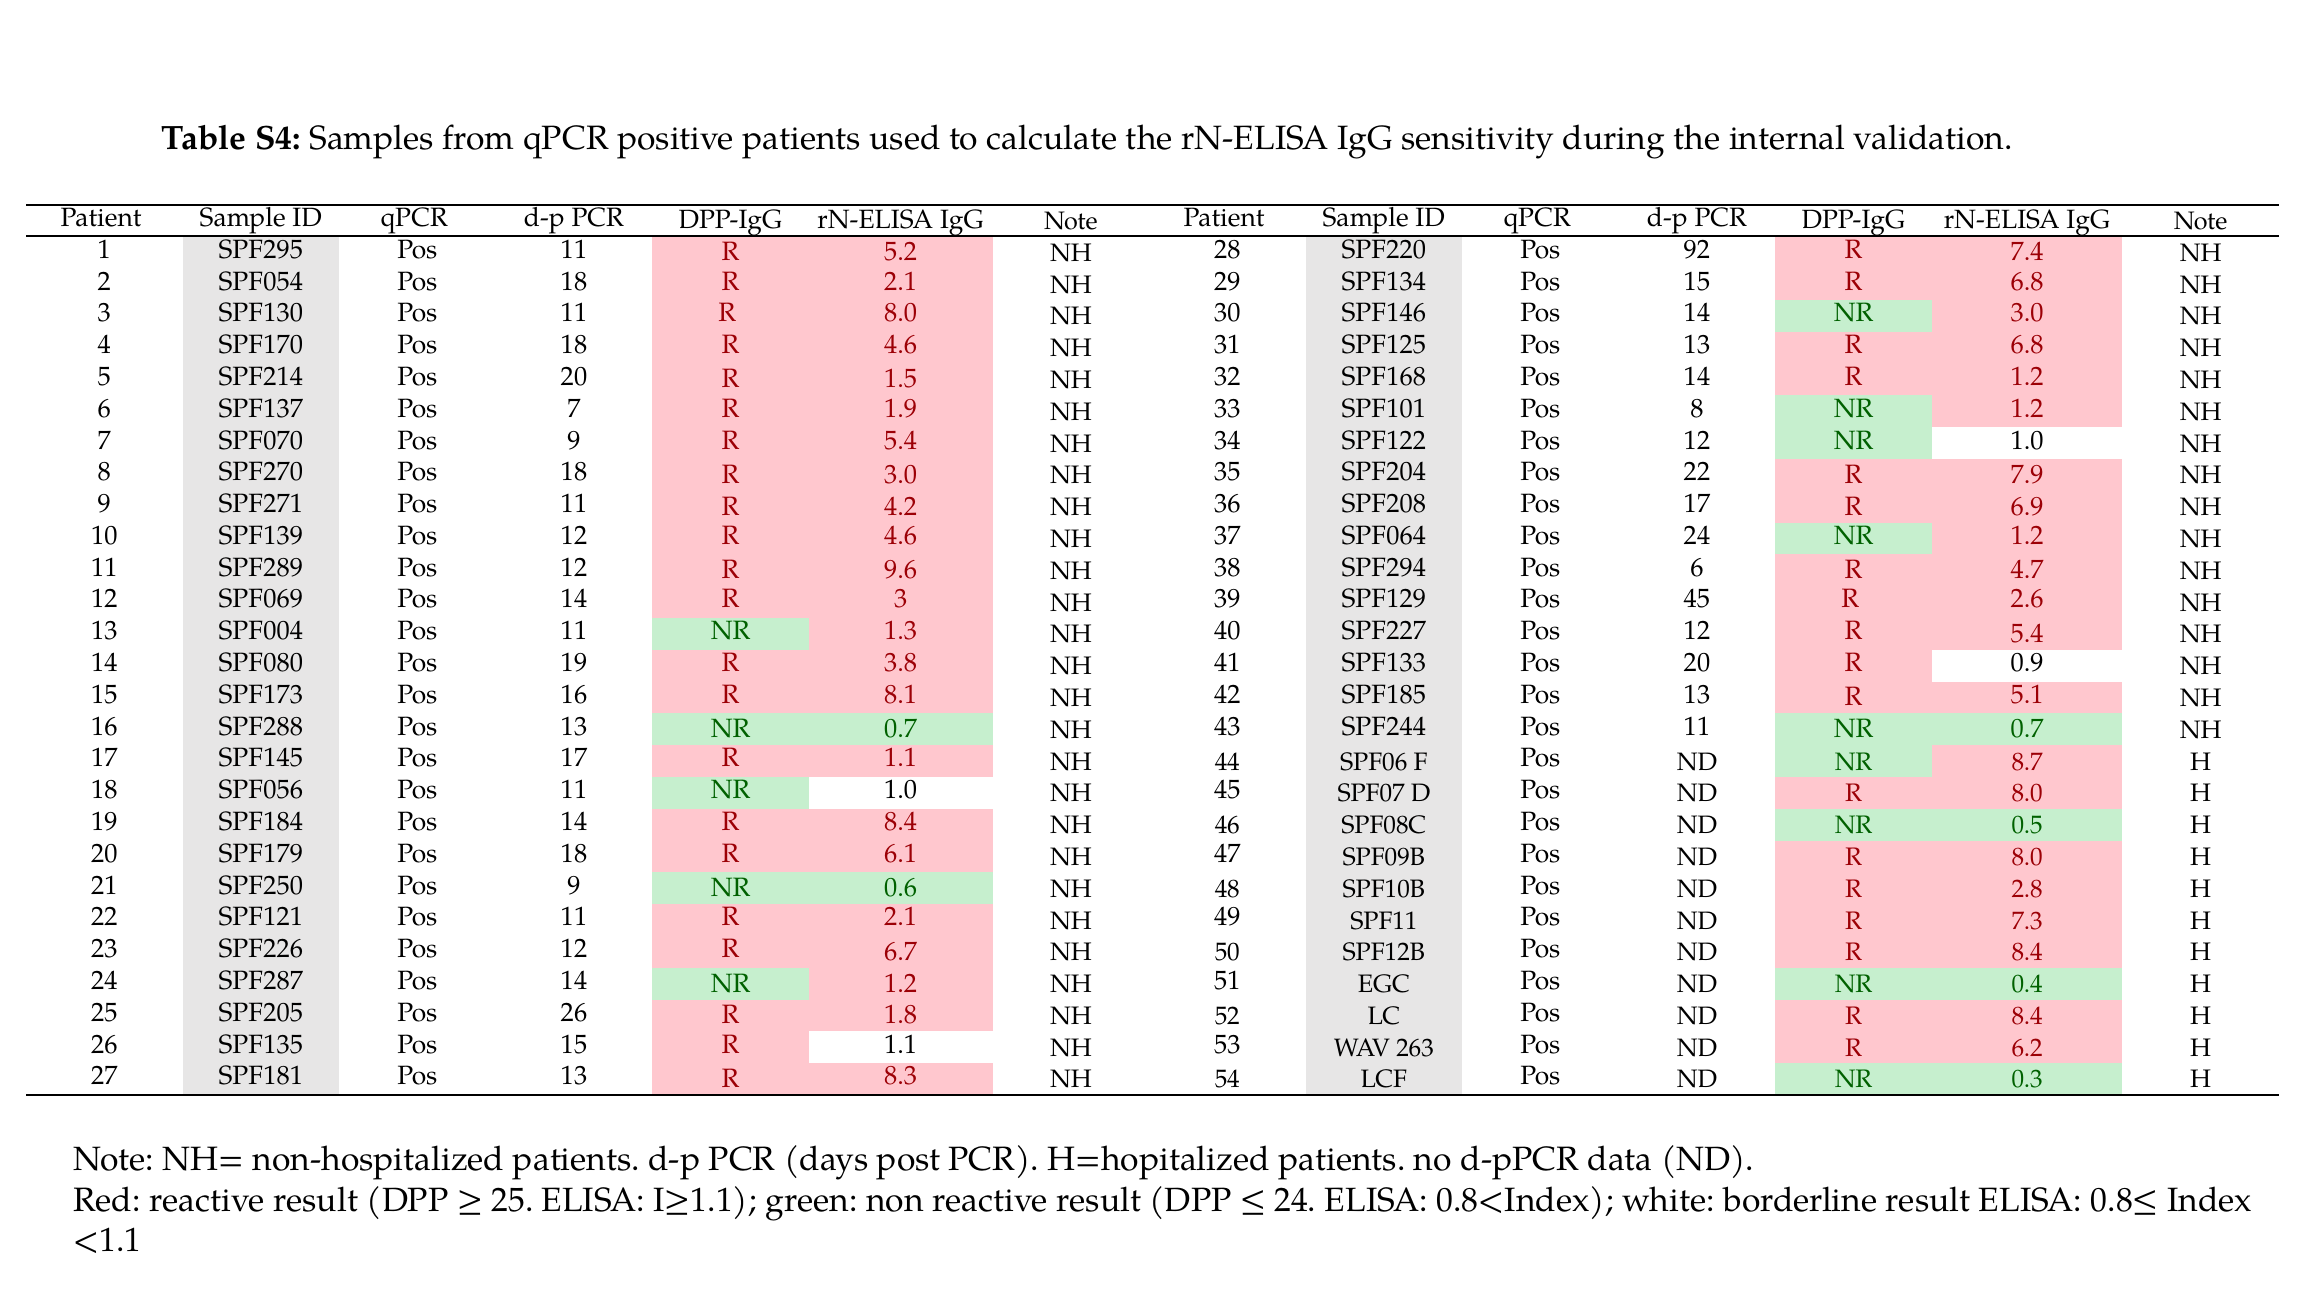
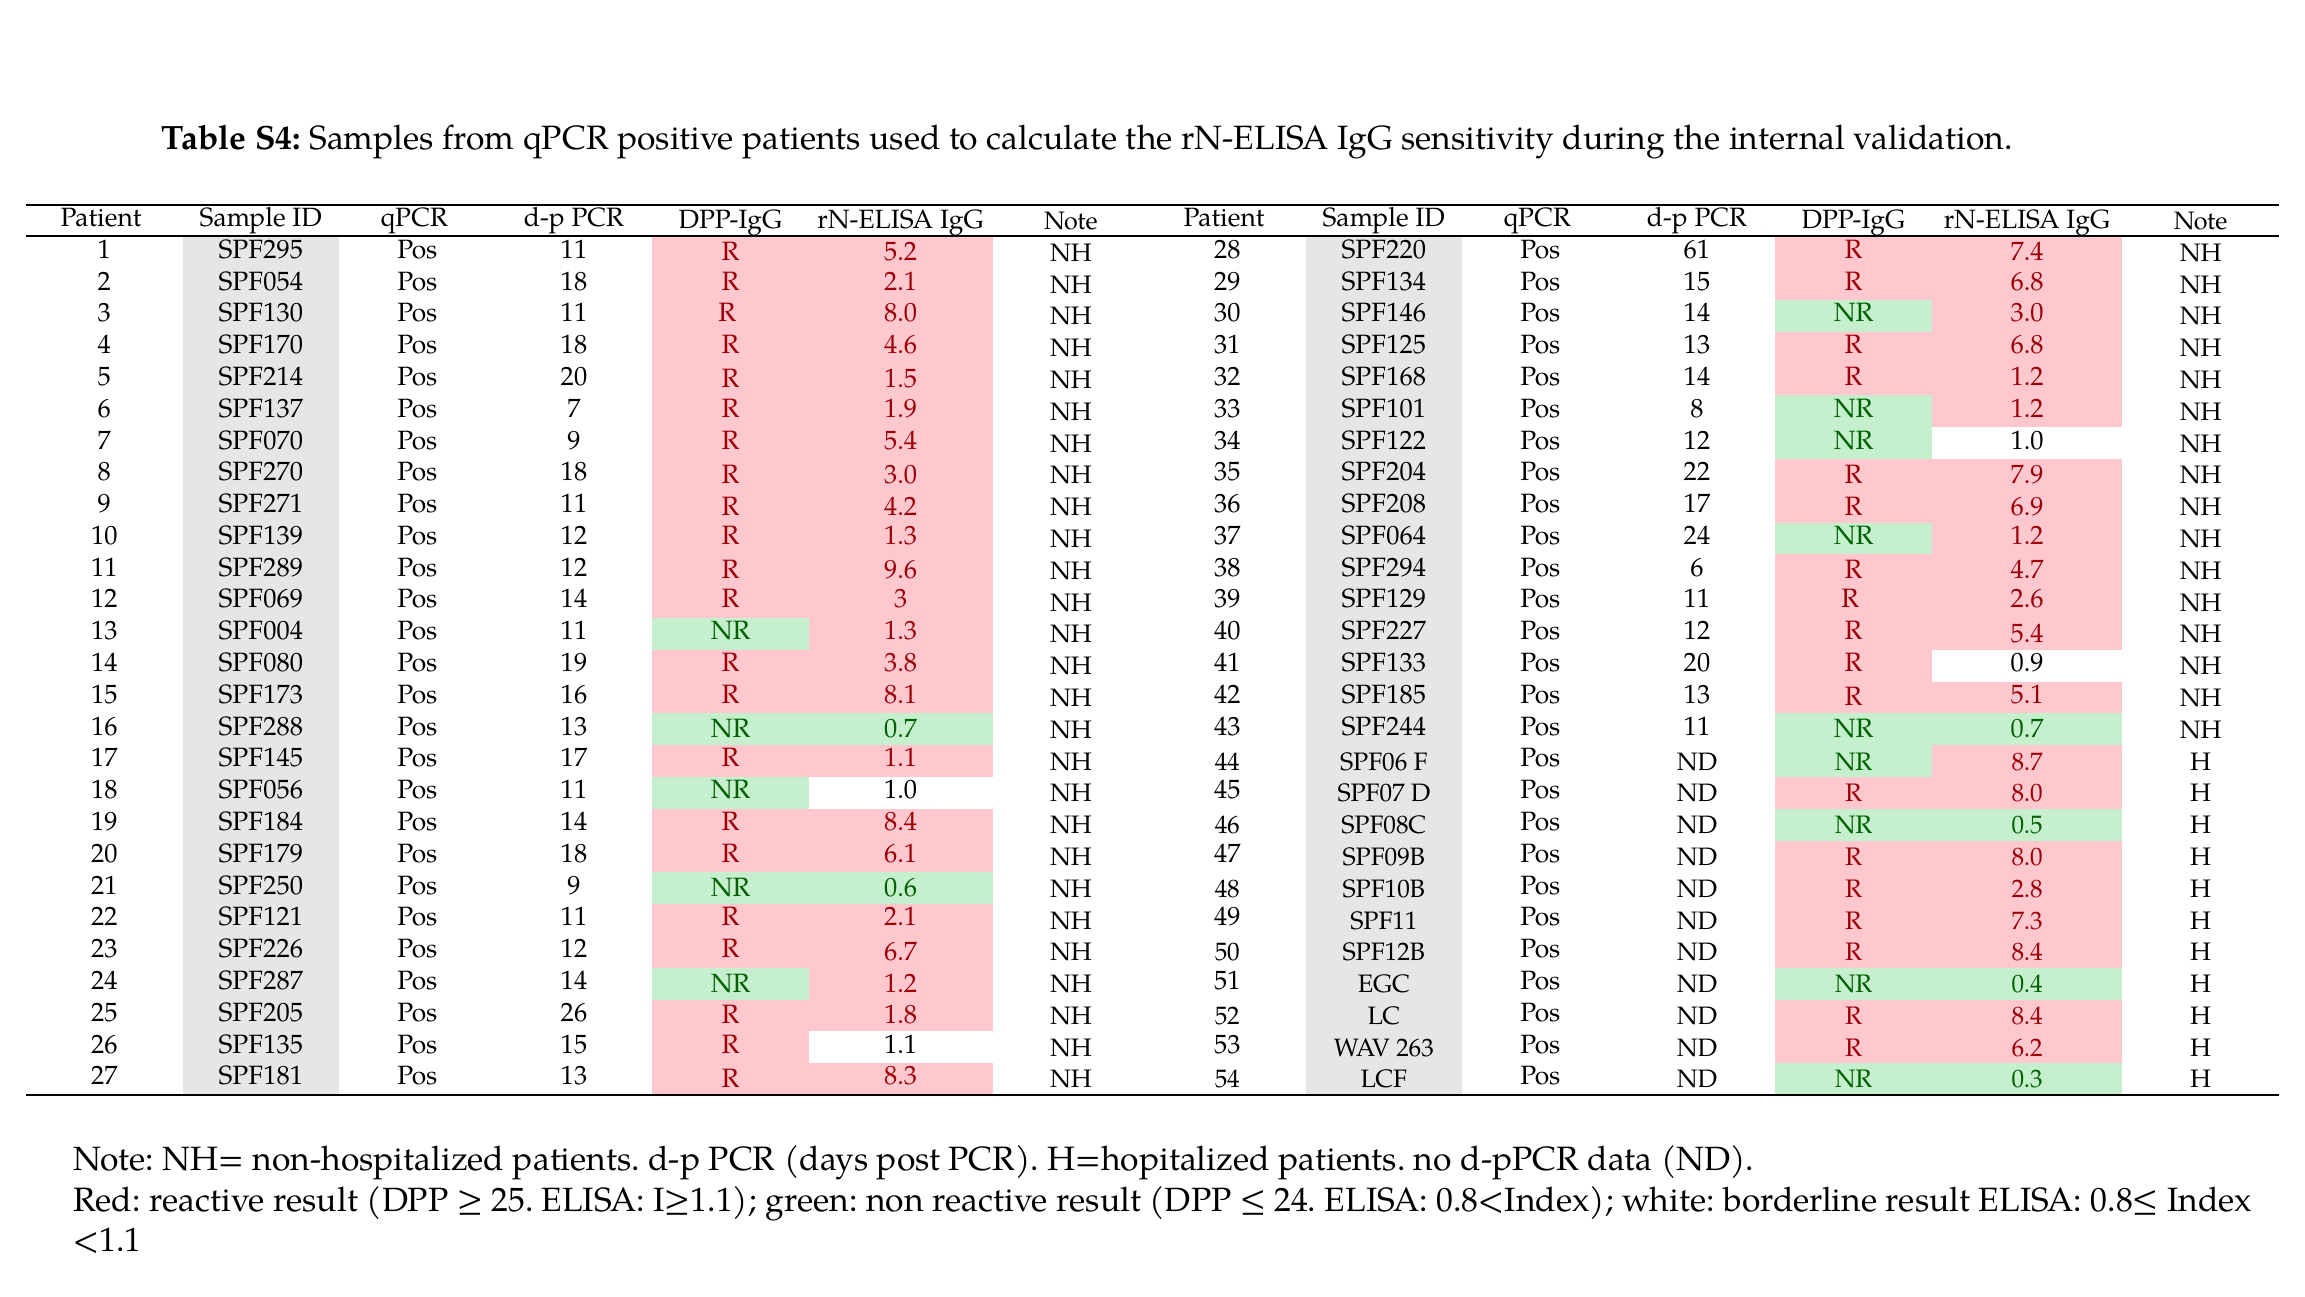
92: 92 -> 61 (1697, 249)
12 R 4.6: 4.6 -> 1.3 (901, 535)
SPF129 Pos 45: 45 -> 11 (1697, 599)
